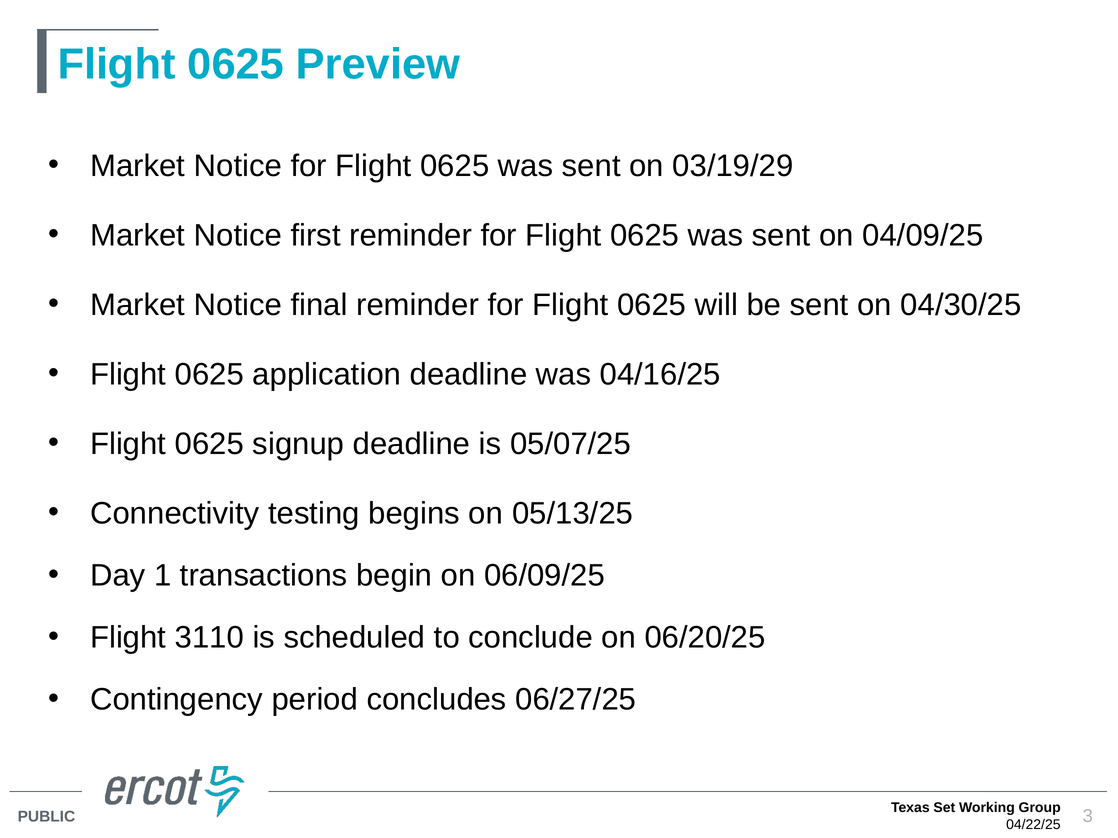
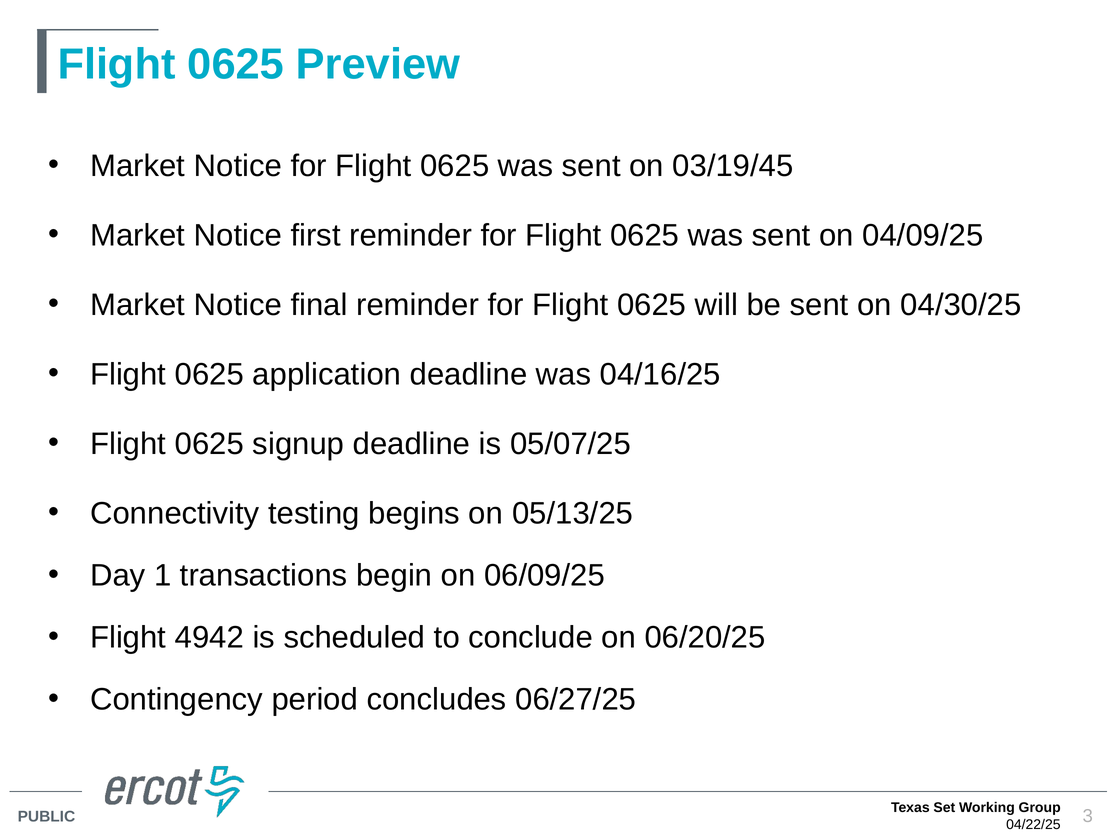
03/19/29: 03/19/29 -> 03/19/45 (733, 166)
3110: 3110 -> 4942 (209, 638)
